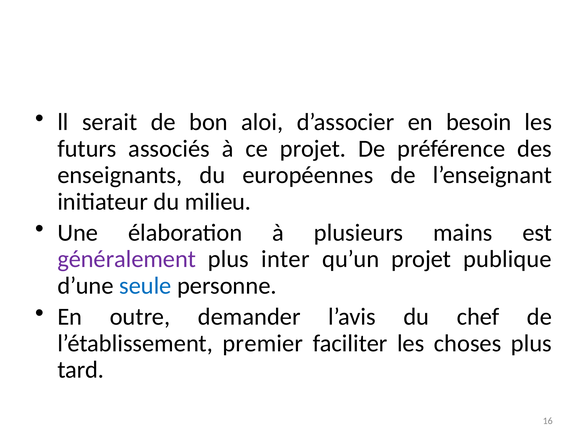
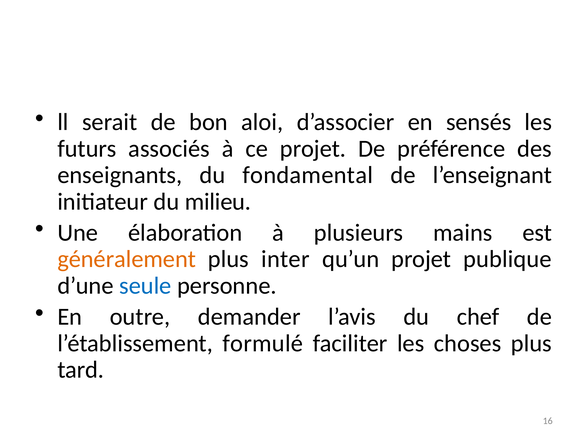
besoin: besoin -> sensés (479, 122)
européennes: européennes -> fondamental (308, 175)
généralement colour: purple -> orange (127, 259)
premier: premier -> formulé (263, 343)
